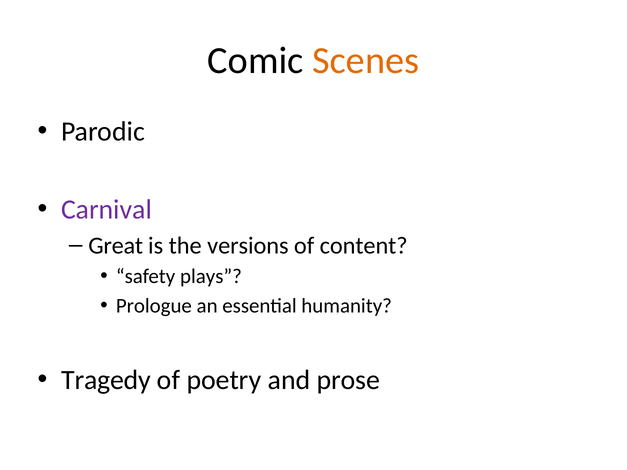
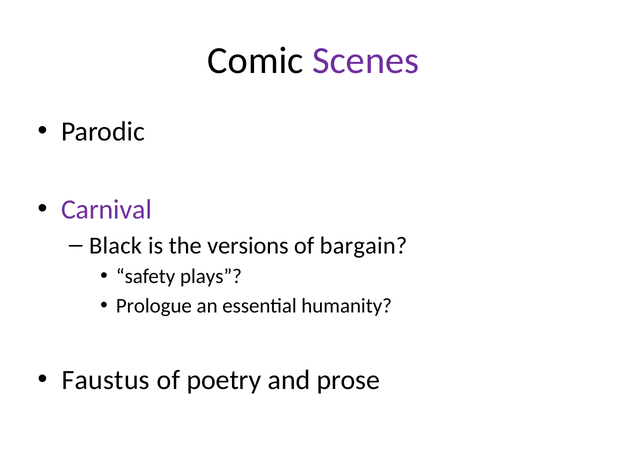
Scenes colour: orange -> purple (366, 61)
Great: Great -> Black (115, 246)
content: content -> bargain (363, 246)
Tragedy: Tragedy -> Faustus (106, 380)
